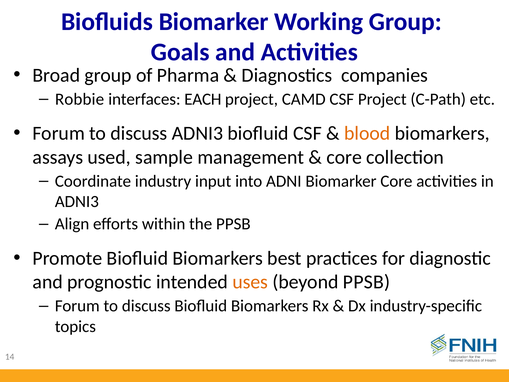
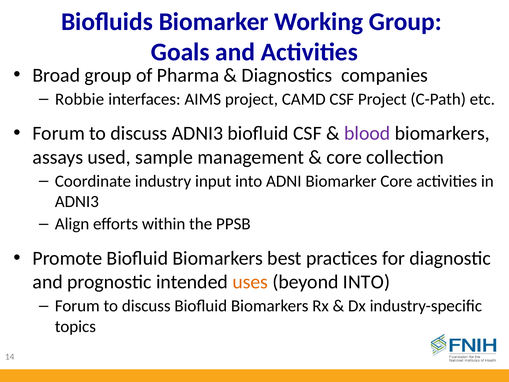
EACH: EACH -> AIMS (203, 99)
blood colour: orange -> purple (367, 133)
beyond PPSB: PPSB -> INTO (366, 282)
